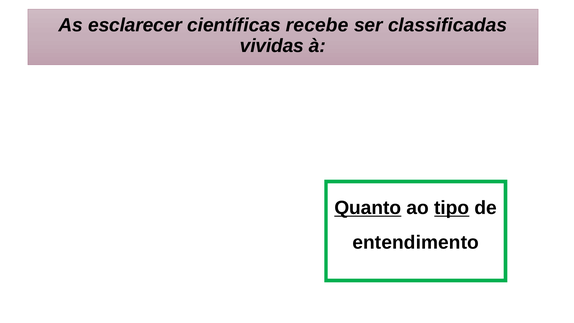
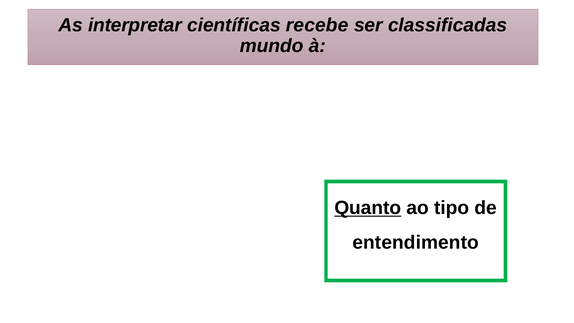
esclarecer: esclarecer -> interpretar (135, 25)
vividas: vividas -> mundo (272, 46)
tipo underline: present -> none (452, 208)
